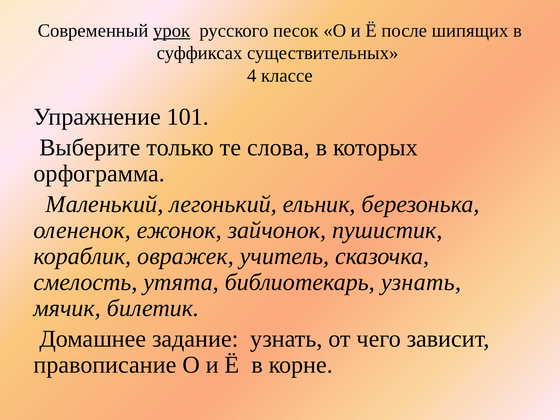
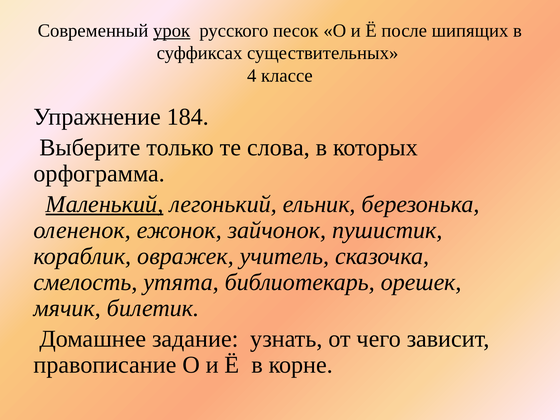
101: 101 -> 184 (188, 117)
Маленький underline: none -> present (105, 204)
библиотекарь узнать: узнать -> орешек (421, 282)
